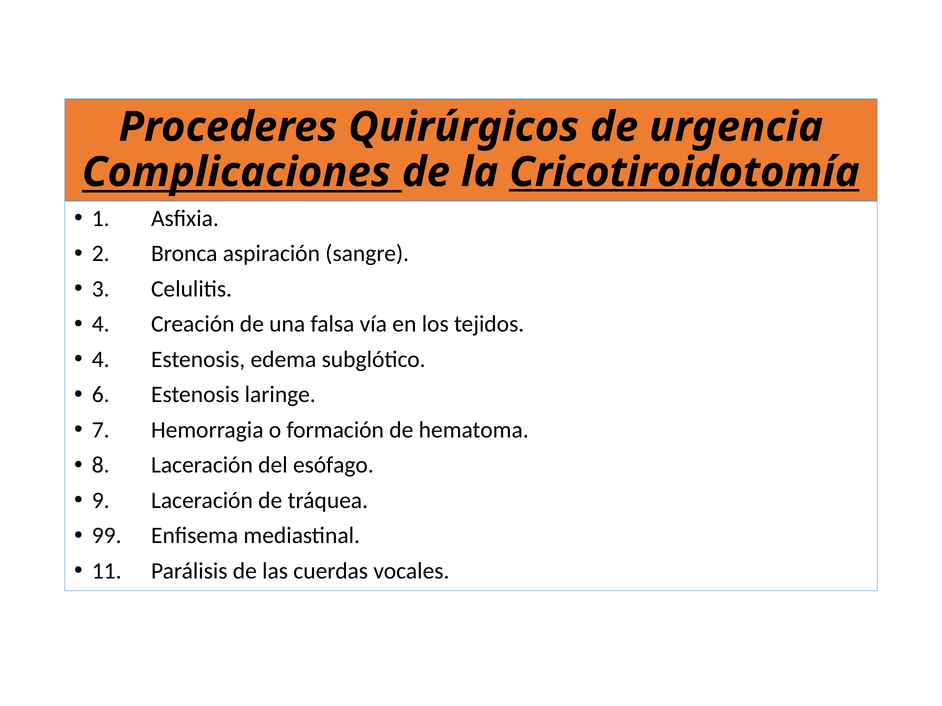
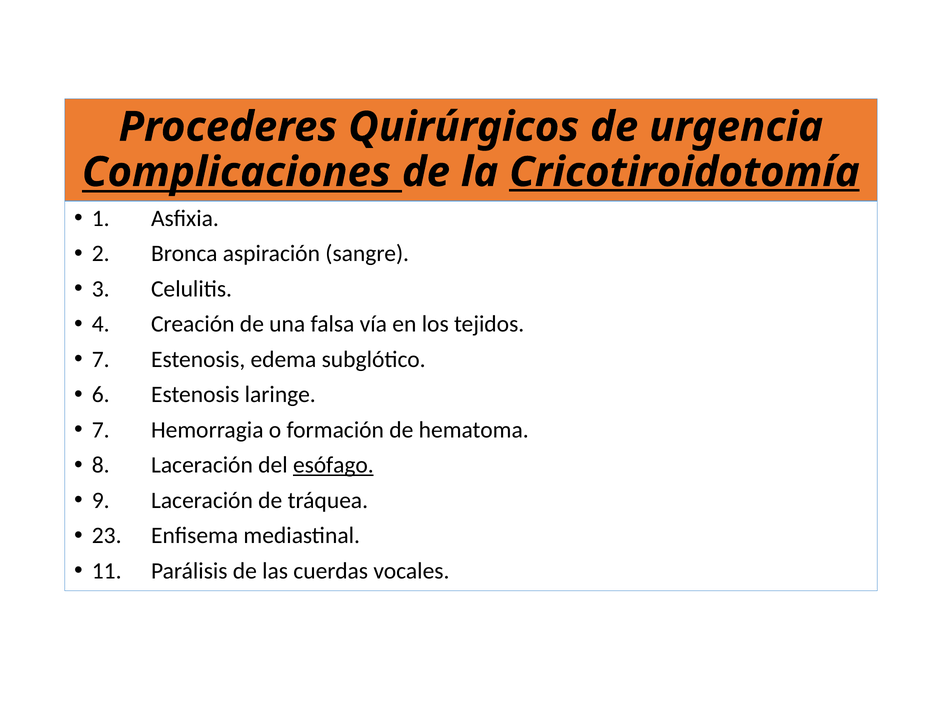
4: 4 -> 7 (101, 360)
esófago underline: none -> present (333, 465)
99: 99 -> 23 (107, 536)
